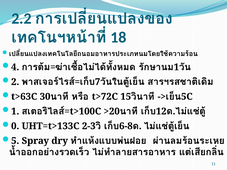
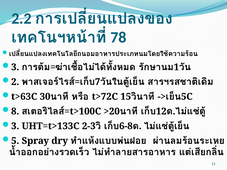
18: 18 -> 78 (118, 37)
4: 4 -> 3 (15, 67)
1: 1 -> 8 (15, 111)
0: 0 -> 3 (15, 126)
